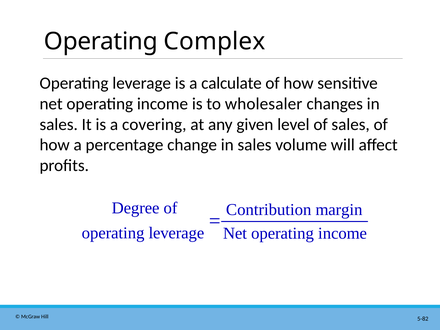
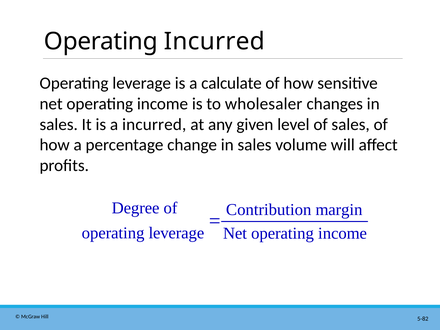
Operating Complex: Complex -> Incurred (214, 41)
a covering: covering -> incurred (154, 124)
